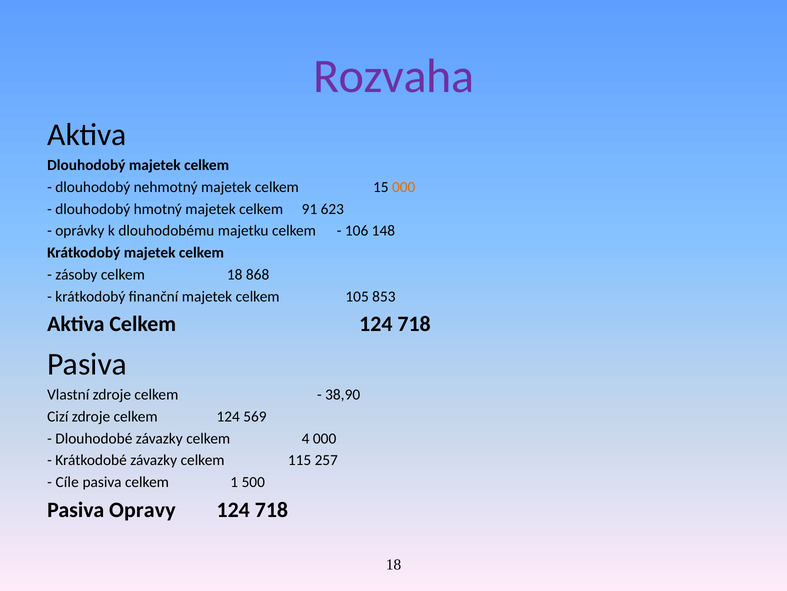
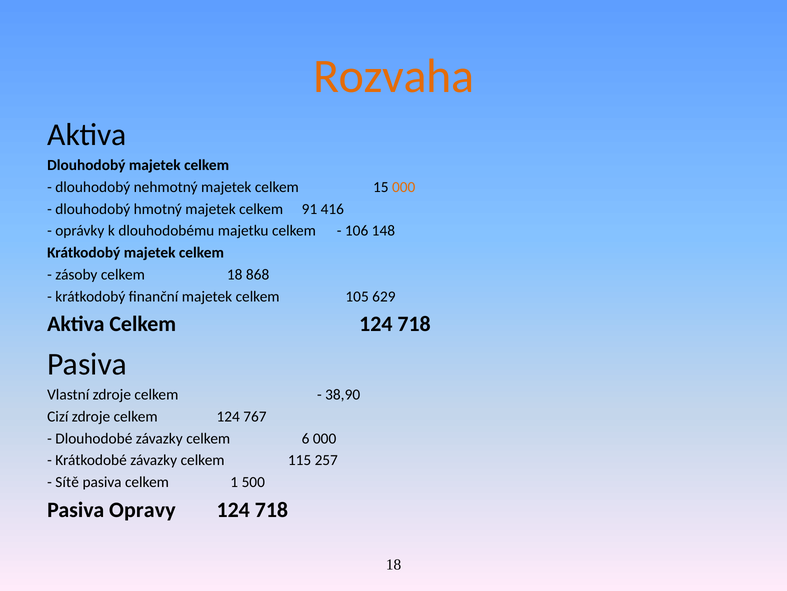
Rozvaha colour: purple -> orange (394, 76)
623: 623 -> 416 (332, 209)
853: 853 -> 629 (384, 296)
569: 569 -> 767 (255, 416)
4: 4 -> 6 (306, 438)
Cíle: Cíle -> Sítě (67, 482)
